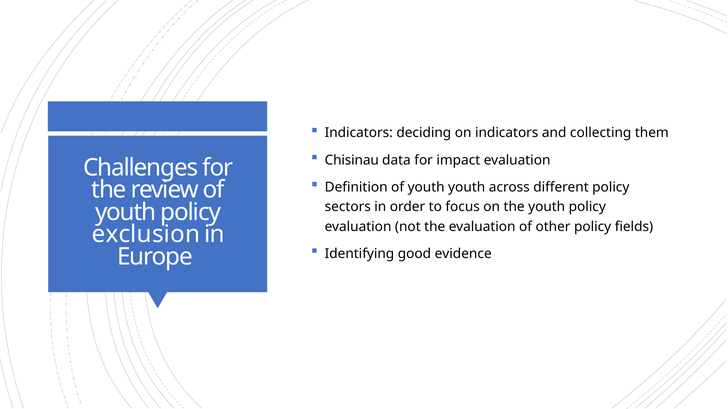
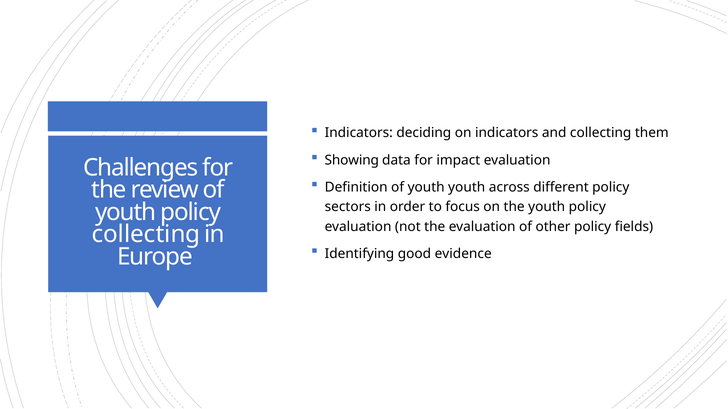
Chisinau: Chisinau -> Showing (352, 160)
exclusion: exclusion -> collecting (146, 235)
